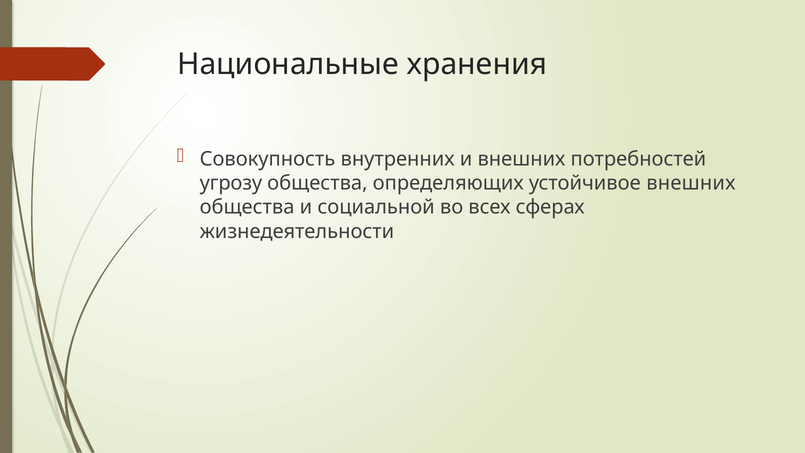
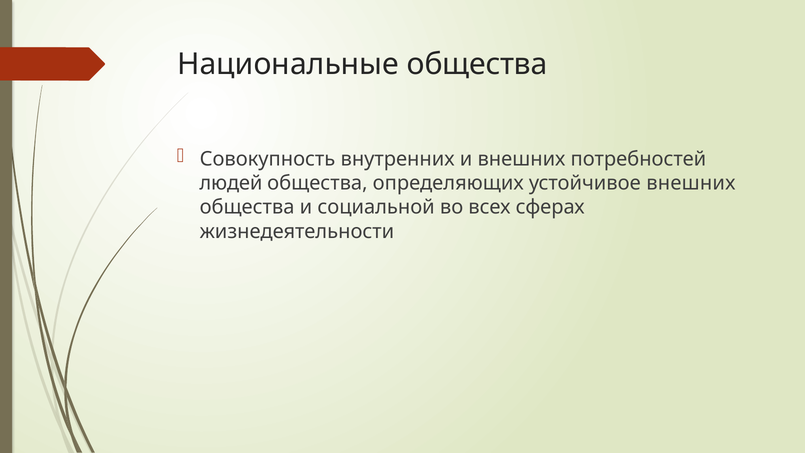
Национальные хранения: хранения -> общества (477, 64)
угрозу: угрозу -> людей (231, 183)
